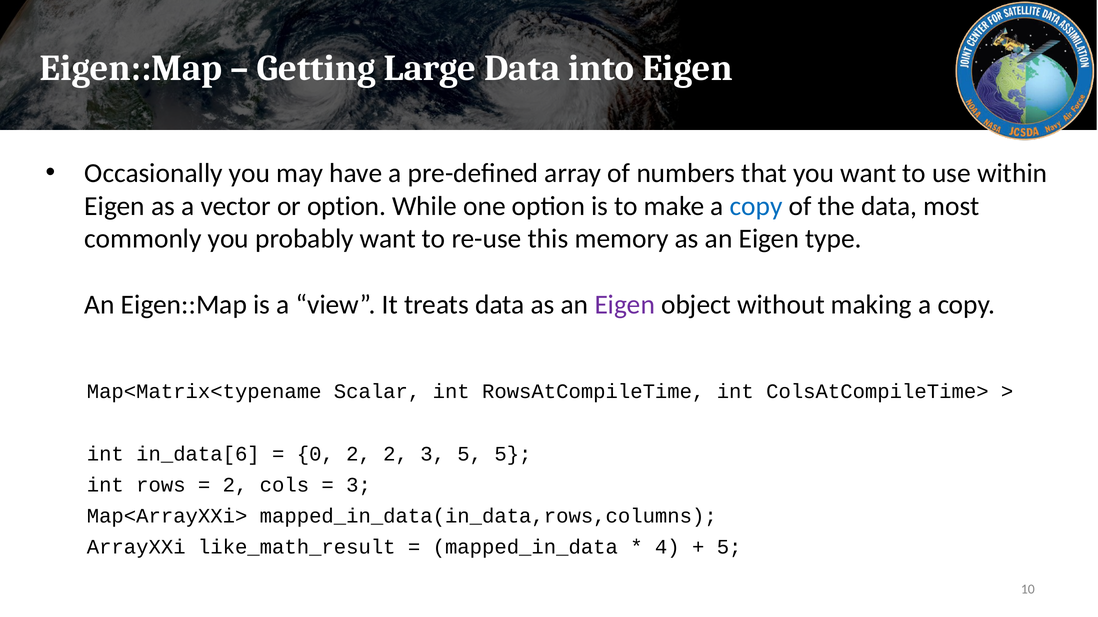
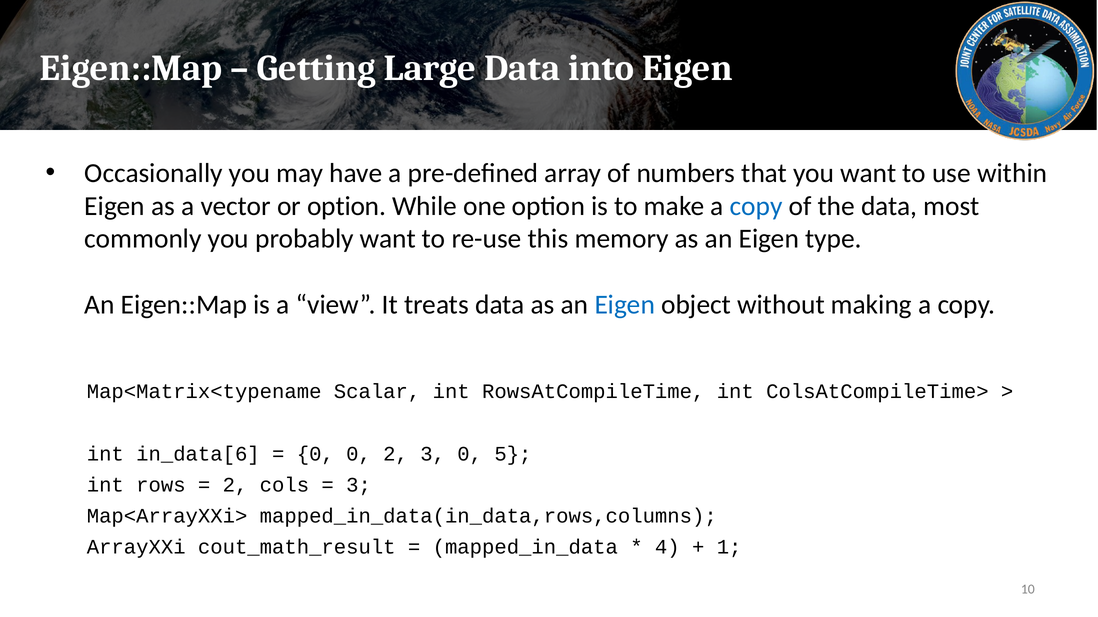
Eigen colour: purple -> blue (625, 305)
0 2: 2 -> 0 (359, 454)
3 5: 5 -> 0 (470, 454)
like_math_result: like_math_result -> cout_math_result (297, 548)
5: 5 -> 1 (729, 548)
